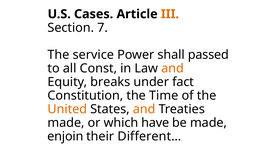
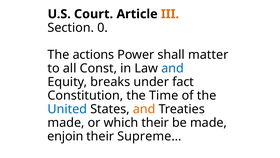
Cases: Cases -> Court (94, 14)
7: 7 -> 0 (103, 28)
service: service -> actions (93, 55)
passed: passed -> matter (208, 55)
and colour: orange -> blue (172, 68)
United colour: orange -> blue (67, 109)
which have: have -> their (155, 122)
Different…: Different… -> Supreme… (149, 136)
